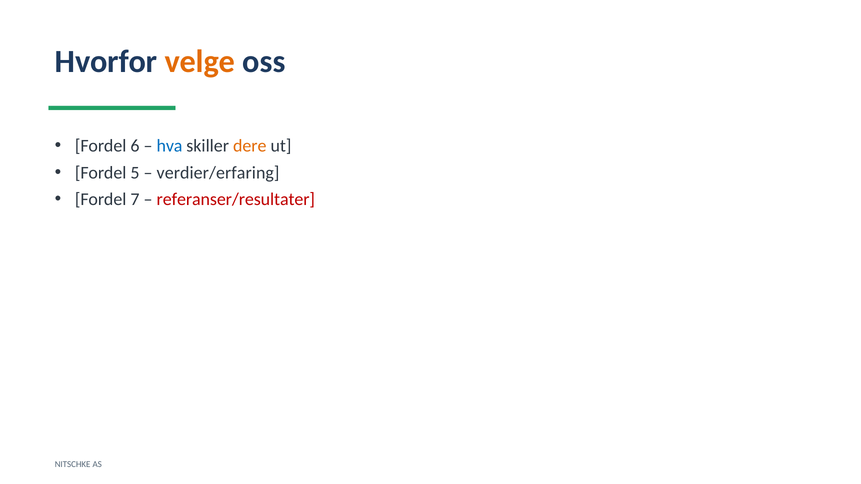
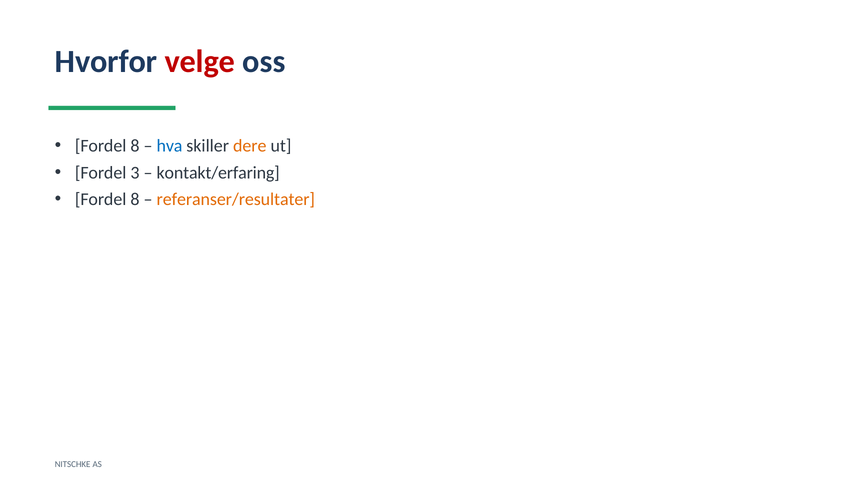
velge colour: orange -> red (200, 61)
6: 6 -> 8 (135, 146)
5: 5 -> 3 (135, 173)
verdier/erfaring: verdier/erfaring -> kontakt/erfaring (218, 173)
7: 7 -> 8 (135, 200)
referanser/resultater colour: red -> orange (236, 200)
